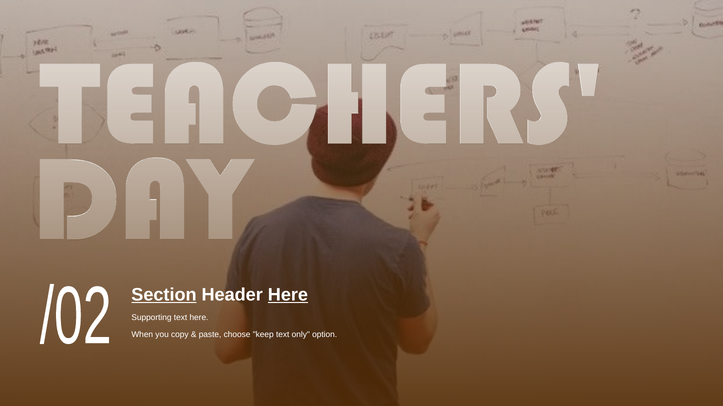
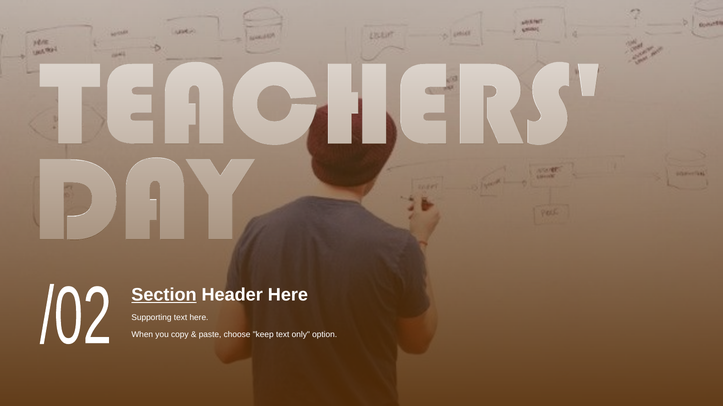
Here underline: present -> none (288, 295)
